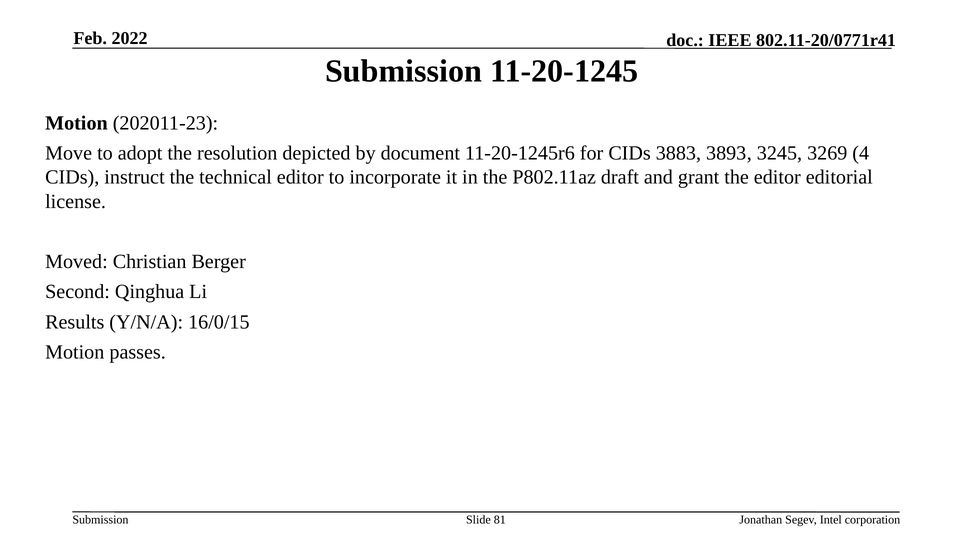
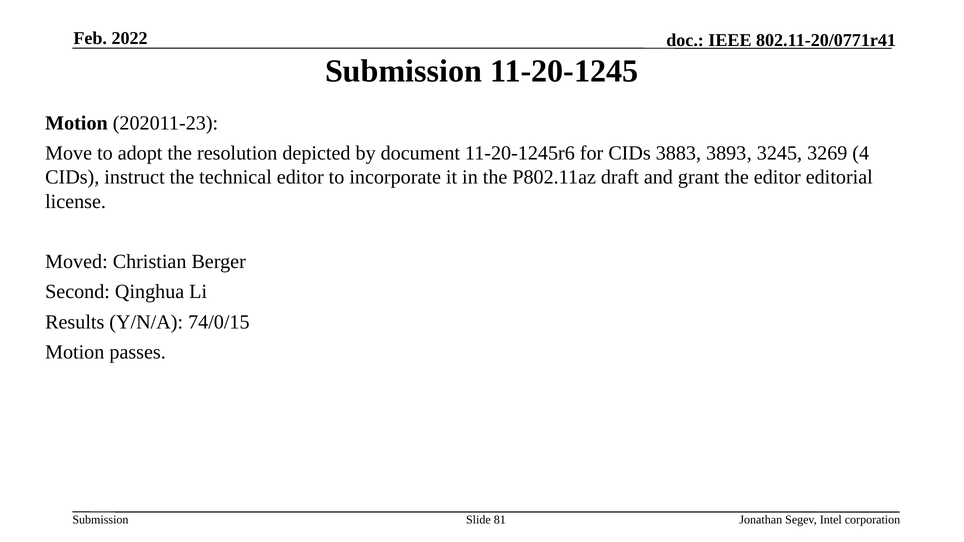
16/0/15: 16/0/15 -> 74/0/15 (219, 322)
